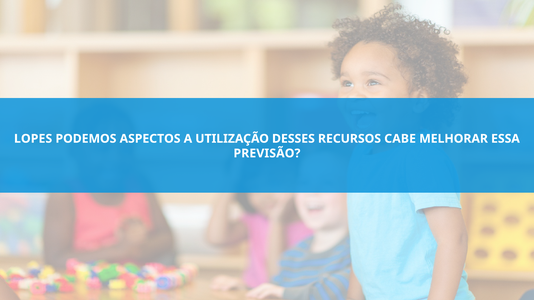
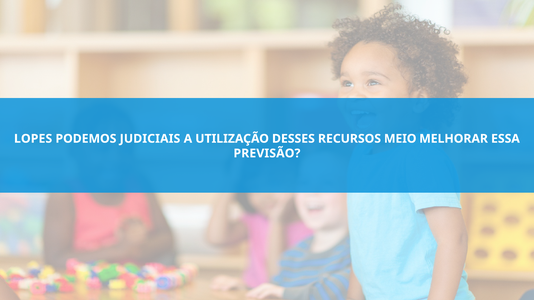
ASPECTOS: ASPECTOS -> JUDICIAIS (150, 139)
CABE: CABE -> MEIO (400, 139)
